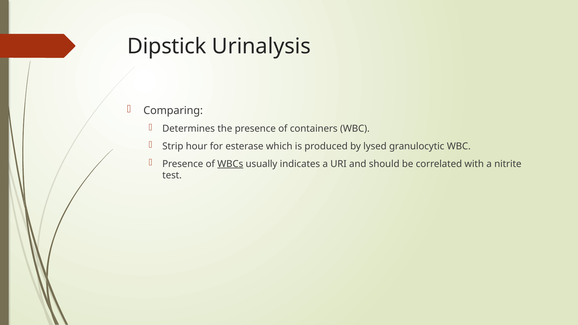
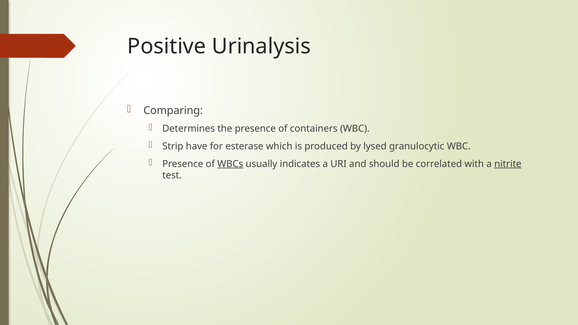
Dipstick: Dipstick -> Positive (167, 46)
hour: hour -> have (197, 146)
nitrite underline: none -> present (508, 164)
